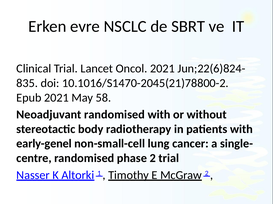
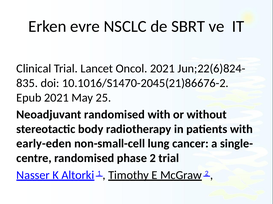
10.1016/S1470-2045(21)78800-2: 10.1016/S1470-2045(21)78800-2 -> 10.1016/S1470-2045(21)86676-2 (145, 83)
58: 58 -> 25 (103, 98)
early-genel: early-genel -> early-eden (44, 144)
